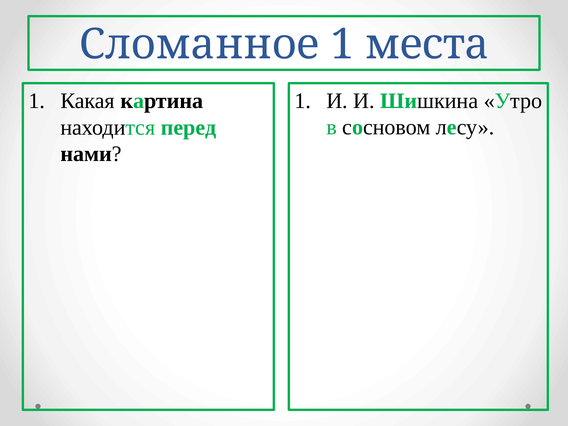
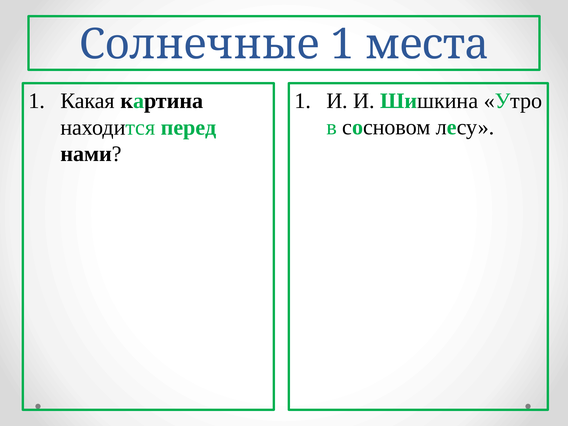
Сломанное: Сломанное -> Солнечные (199, 44)
